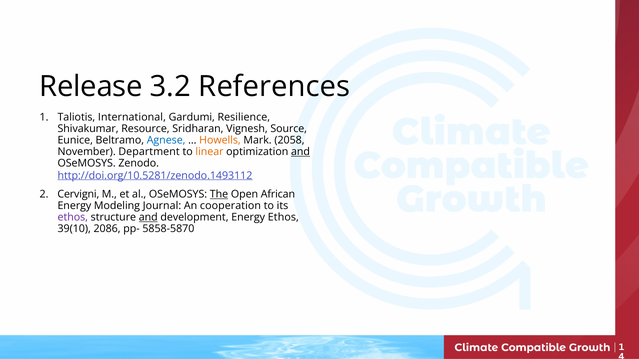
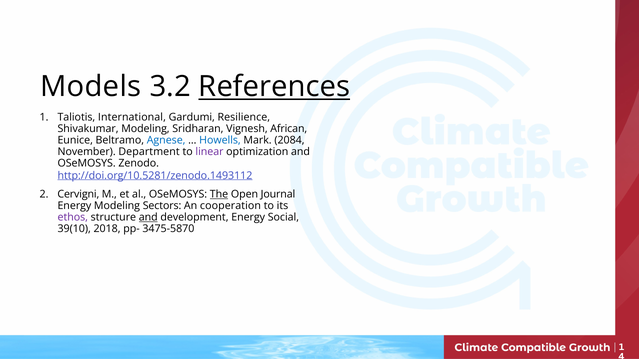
Release: Release -> Models (91, 87)
References underline: none -> present (274, 87)
Shivakumar Resource: Resource -> Modeling (145, 129)
Source: Source -> African (289, 129)
Howells colour: orange -> blue (220, 140)
2058: 2058 -> 2084 (289, 140)
linear colour: orange -> purple (209, 152)
and underline: present -> none (301, 152)
African: African -> Journal (278, 194)
Journal: Journal -> Sectors (162, 206)
Energy Ethos: Ethos -> Social (283, 217)
2086: 2086 -> 2018 (107, 229)
5858-5870: 5858-5870 -> 3475-5870 (168, 229)
